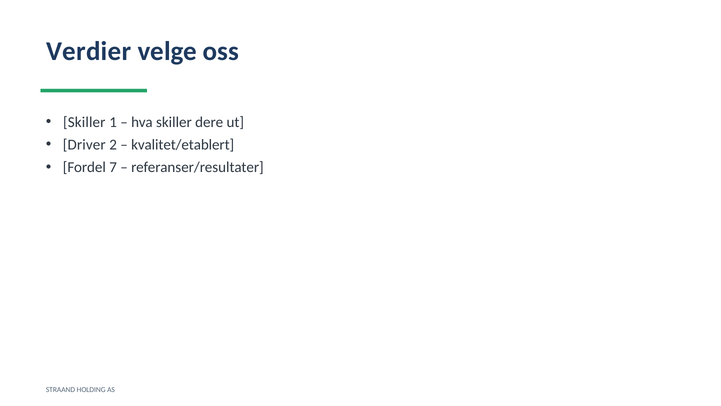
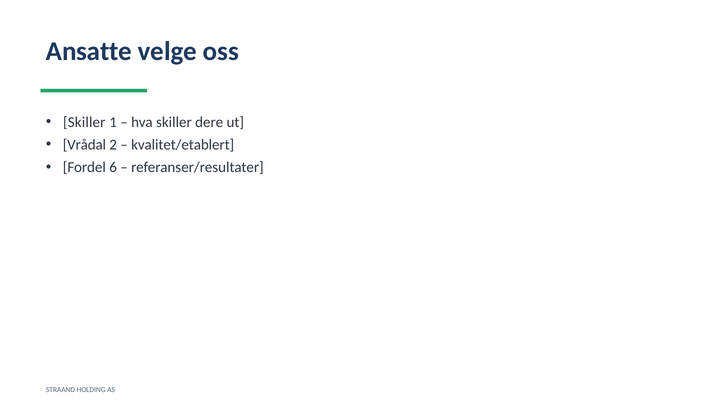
Verdier: Verdier -> Ansatte (89, 51)
Driver: Driver -> Vrådal (84, 145)
7: 7 -> 6 (113, 167)
